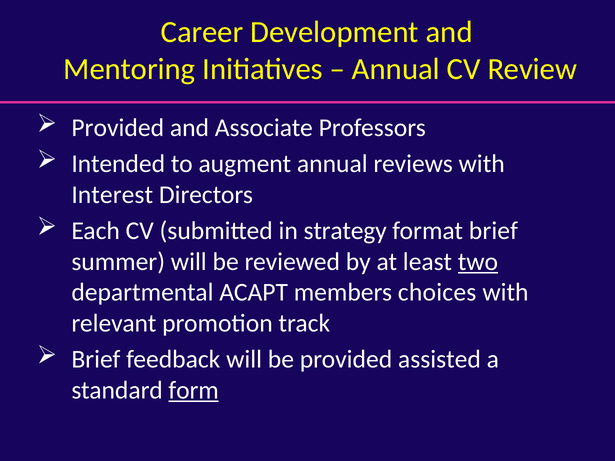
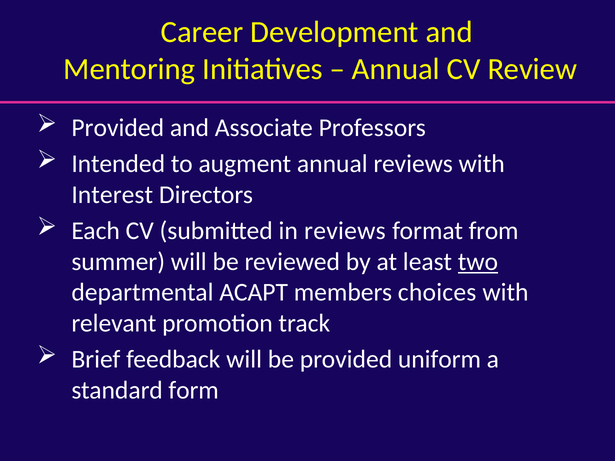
in strategy: strategy -> reviews (345, 231)
format brief: brief -> from (494, 231)
assisted: assisted -> uniform (439, 360)
form underline: present -> none (194, 390)
